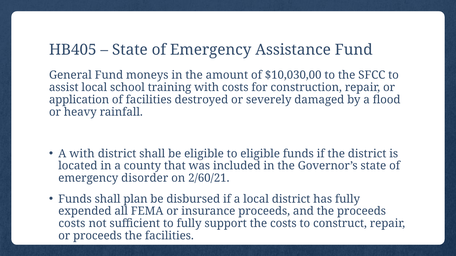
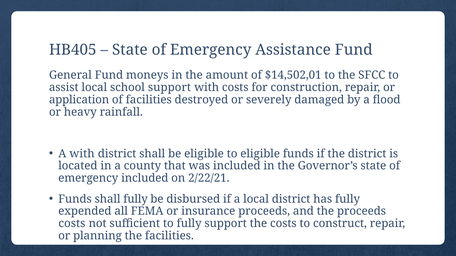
$10,030,00: $10,030,00 -> $14,502,01 (293, 75)
school training: training -> support (169, 88)
emergency disorder: disorder -> included (145, 179)
2/60/21: 2/60/21 -> 2/22/21 (209, 179)
shall plan: plan -> fully (136, 199)
or proceeds: proceeds -> planning (97, 236)
